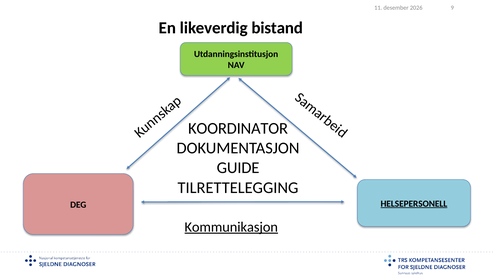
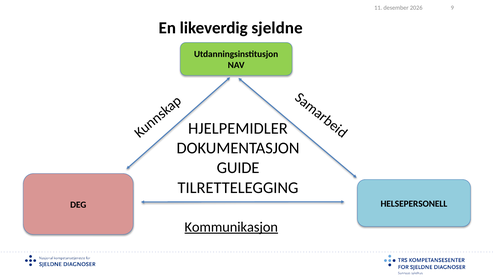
bistand: bistand -> sjeldne (277, 28)
KOORDINATOR: KOORDINATOR -> HJELPEMIDLER (238, 129)
HELSEPERSONELL underline: present -> none (414, 204)
